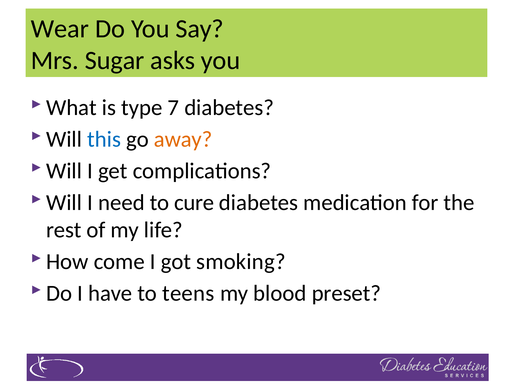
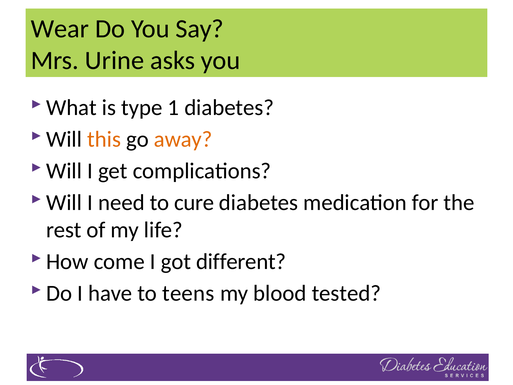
Sugar: Sugar -> Urine (114, 60)
7: 7 -> 1 (173, 108)
this colour: blue -> orange (104, 139)
smoking: smoking -> different (241, 262)
preset: preset -> tested (346, 293)
